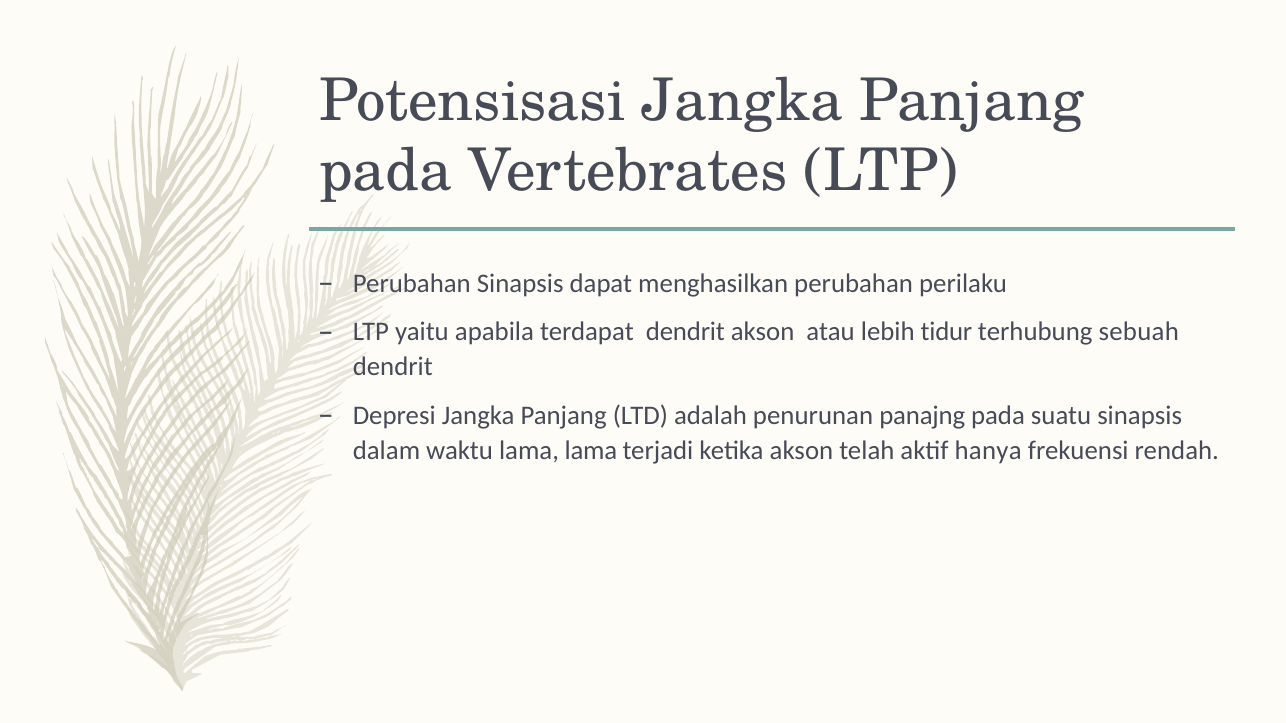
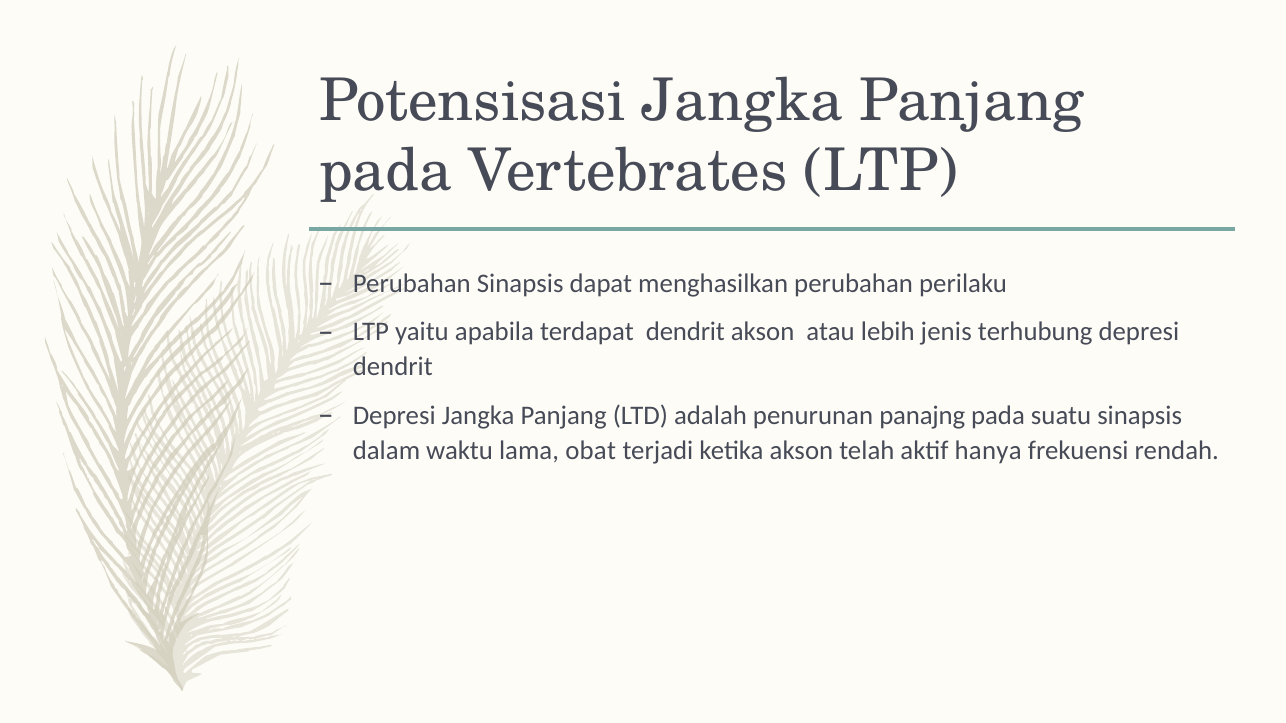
tidur: tidur -> jenis (946, 332)
terhubung sebuah: sebuah -> depresi (1139, 332)
lama lama: lama -> obat (591, 451)
